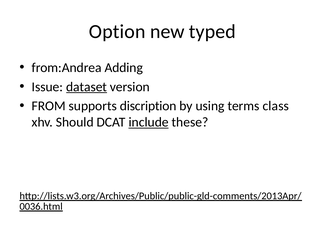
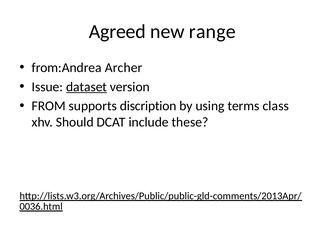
Option: Option -> Agreed (117, 31)
typed: typed -> range (212, 31)
Adding: Adding -> Archer (124, 68)
include underline: present -> none (149, 122)
